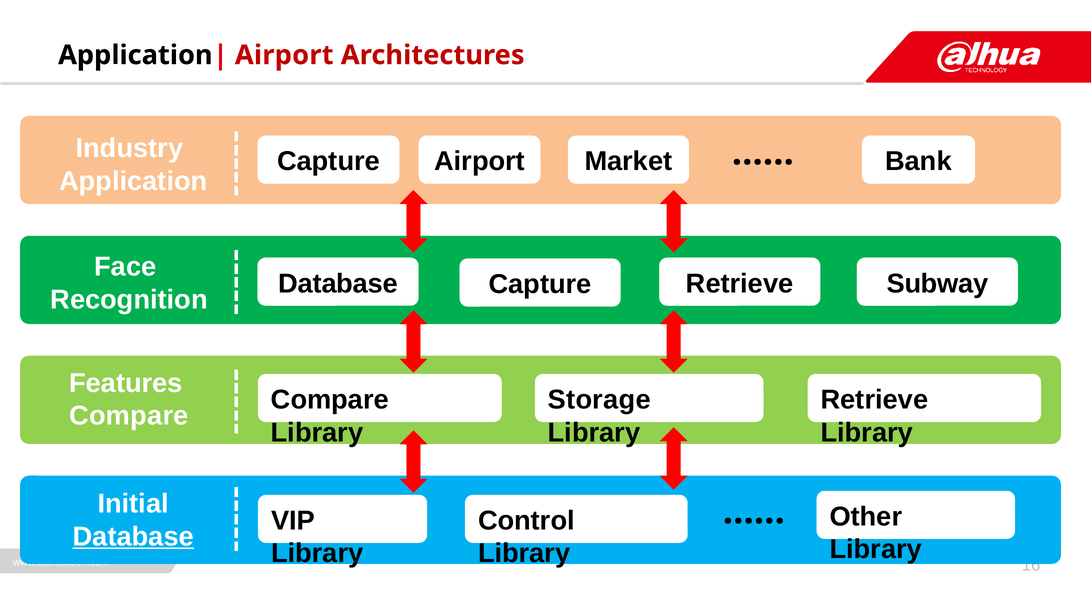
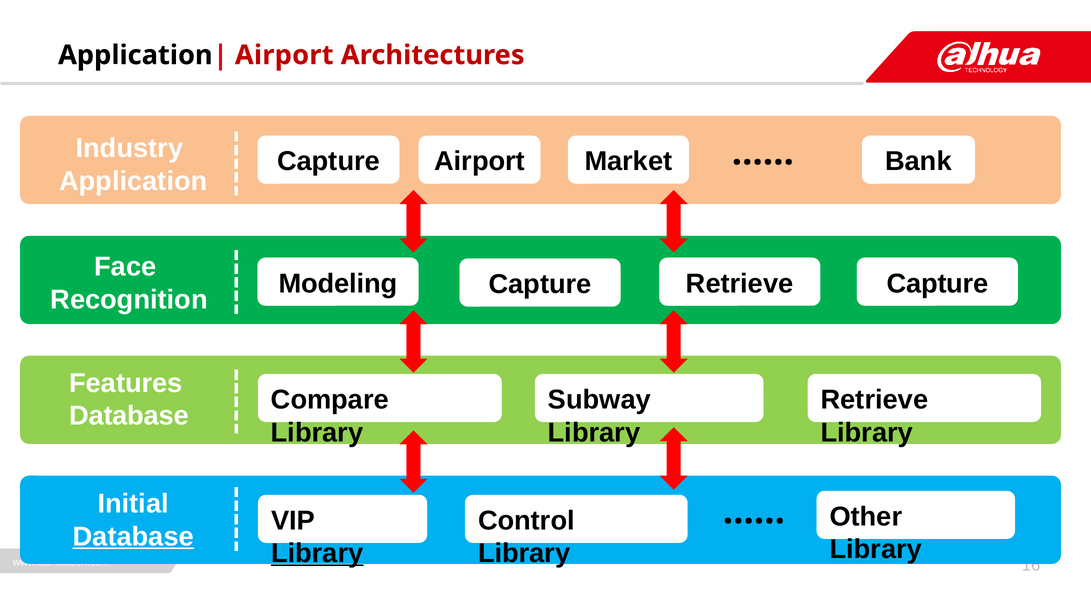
Database: Database -> Modeling (338, 284)
Retrieve Subway: Subway -> Capture (938, 284)
Storage: Storage -> Subway (599, 400)
Compare: Compare -> Database (129, 416)
Library underline: none -> present (317, 554)
